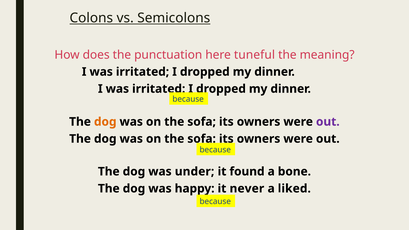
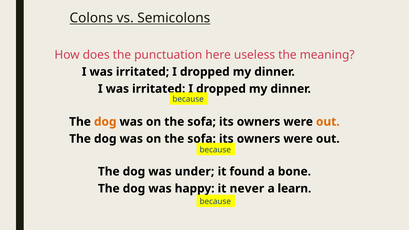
tuneful: tuneful -> useless (255, 55)
out colour: purple -> orange (328, 122)
liked: liked -> learn (294, 189)
